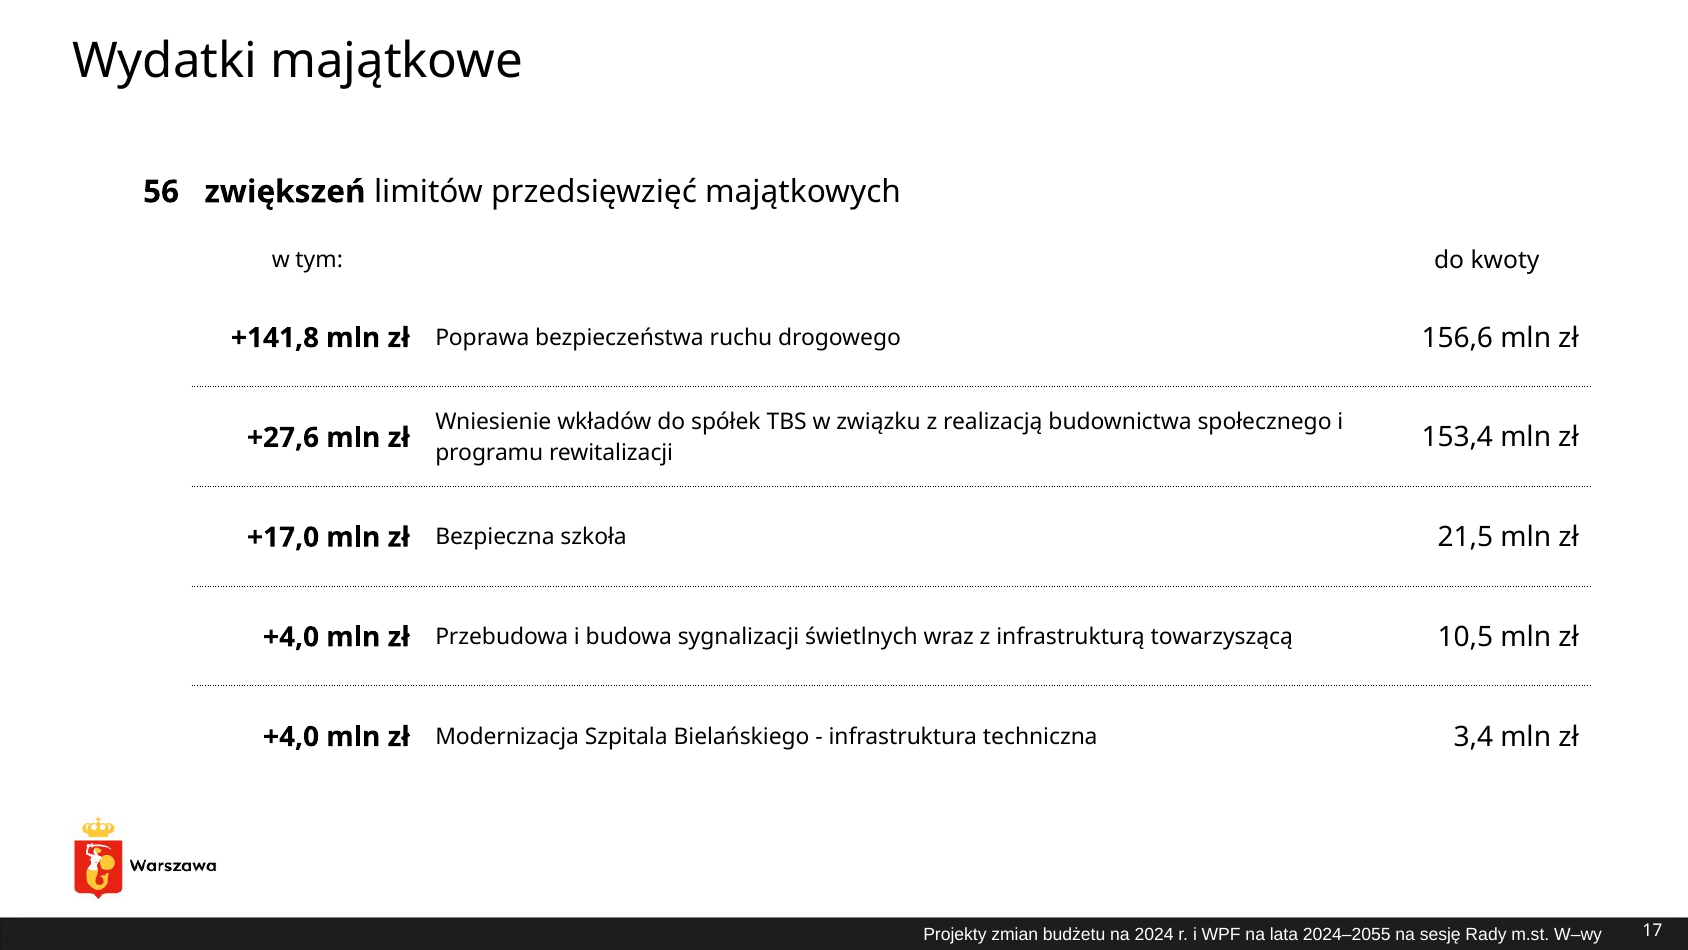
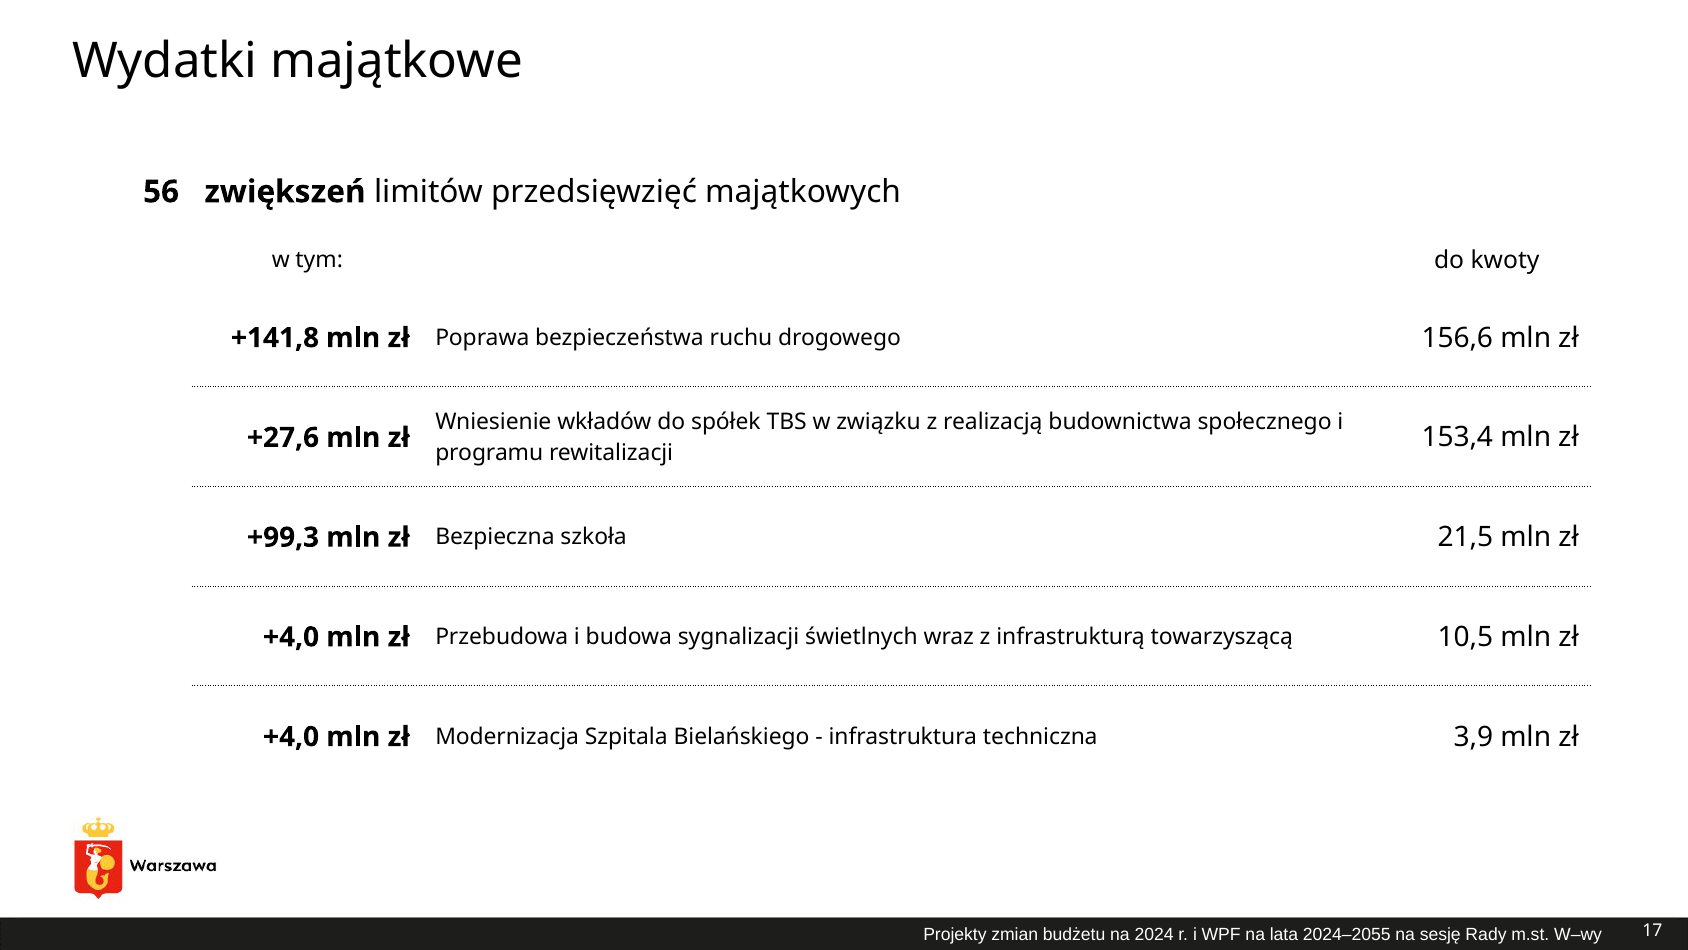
+17,0: +17,0 -> +99,3 (283, 537)
3,4: 3,4 -> 3,9 (1473, 737)
